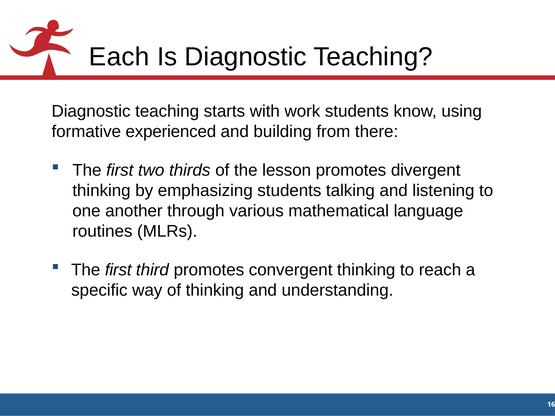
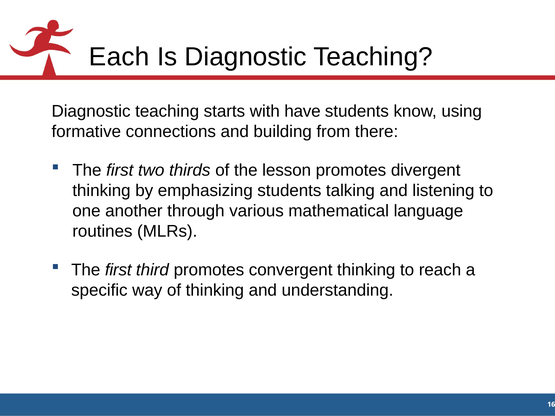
work: work -> have (302, 111)
experienced: experienced -> connections (171, 132)
